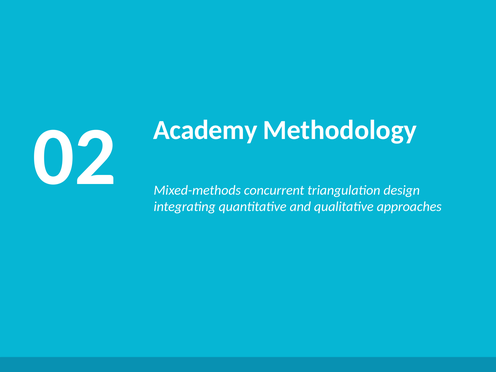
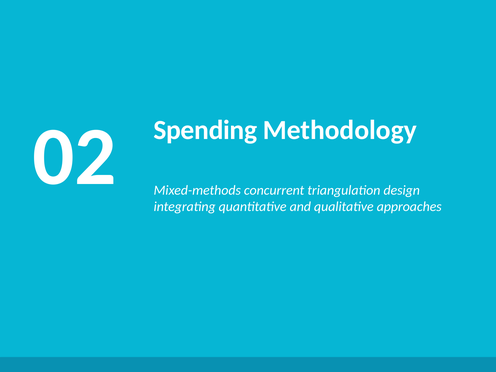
Academy: Academy -> Spending (205, 130)
